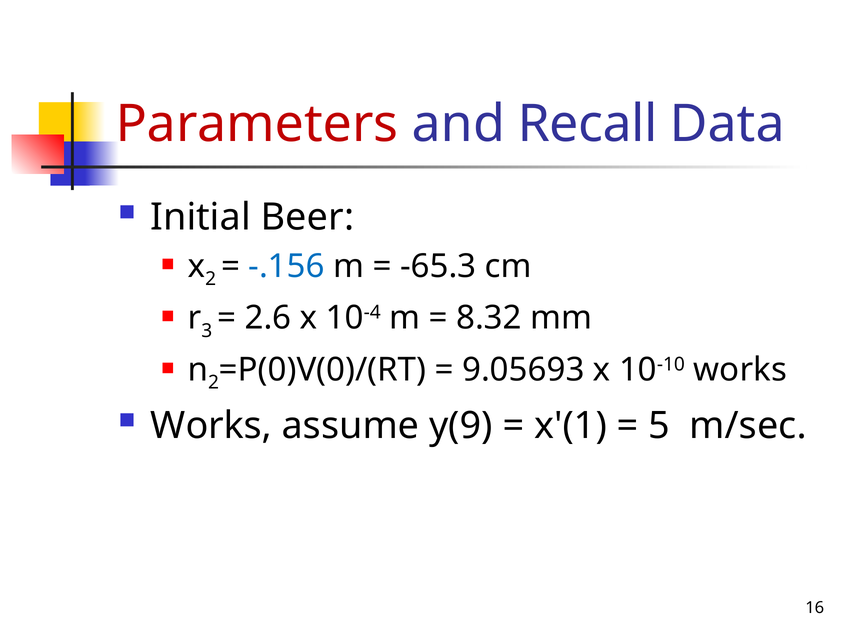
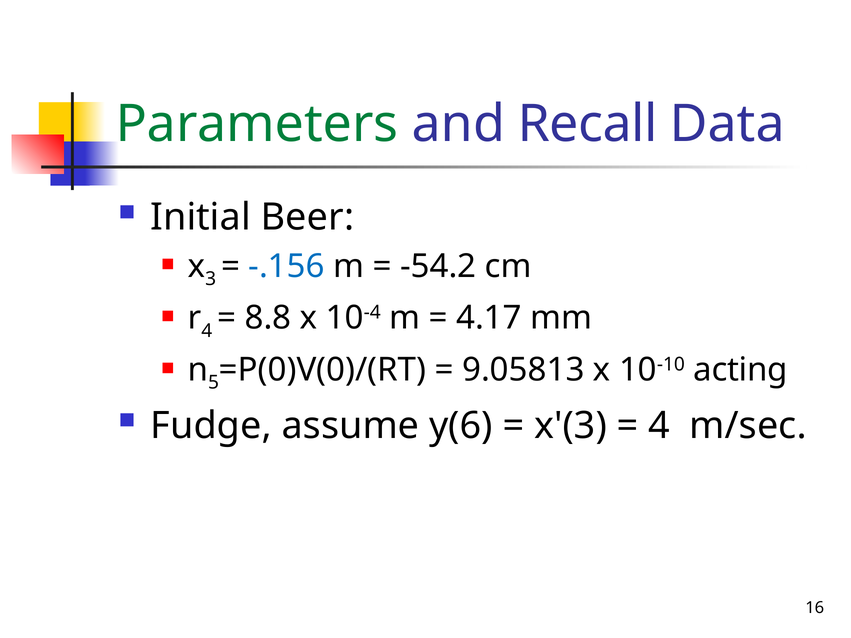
Parameters colour: red -> green (257, 124)
x 2: 2 -> 3 (211, 279)
-65.3: -65.3 -> -54.2 (438, 266)
3: 3 -> 4 (207, 331)
2.6: 2.6 -> 8.8 (268, 318)
8.32: 8.32 -> 4.17 (489, 318)
2: 2 -> 5 (213, 383)
9.05693: 9.05693 -> 9.05813 (523, 370)
10-10 works: works -> acting (740, 370)
Works: Works -> Fudge (211, 426)
y(9: y(9 -> y(6 (461, 426)
x'(1: x'(1 -> x'(3 (570, 426)
5: 5 -> 4 (659, 426)
